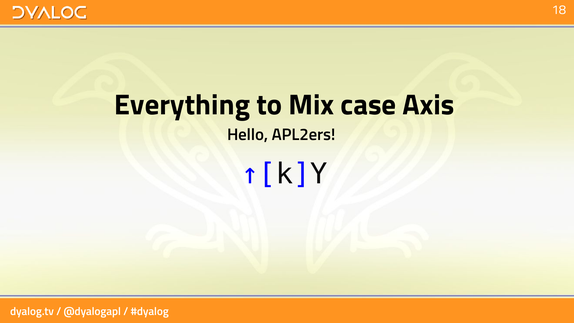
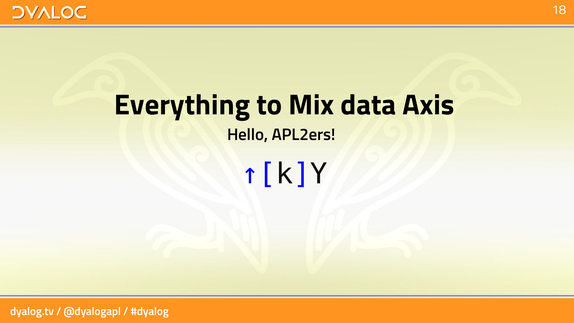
case: case -> data (368, 105)
